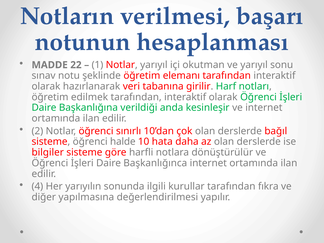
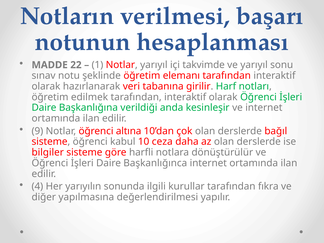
okutman: okutman -> takvimde (204, 65)
2: 2 -> 9 (37, 131)
sınırlı: sınırlı -> altına (129, 131)
halde: halde -> kabul (123, 142)
hata: hata -> ceza (162, 142)
